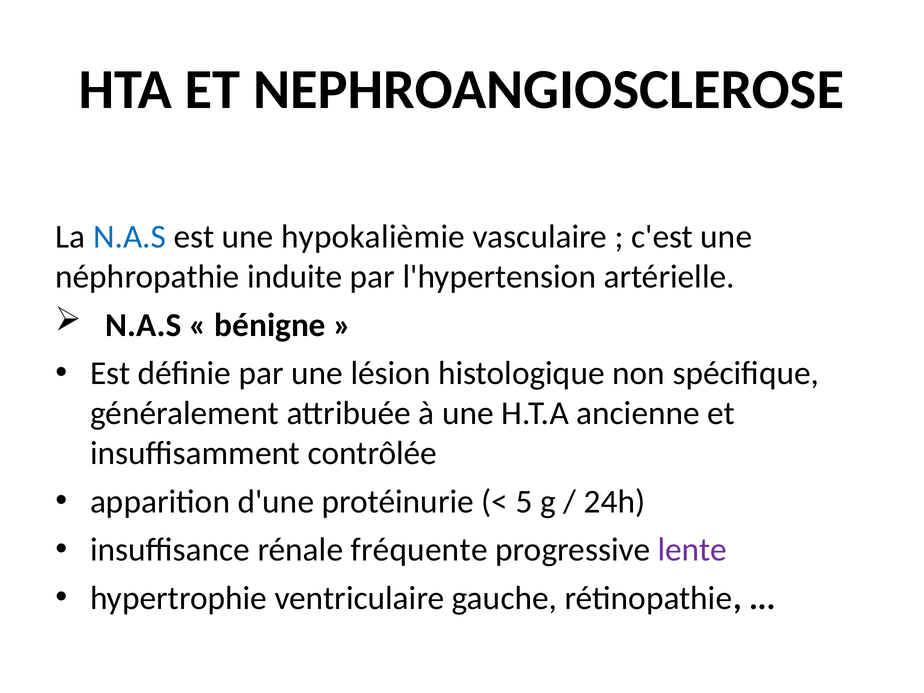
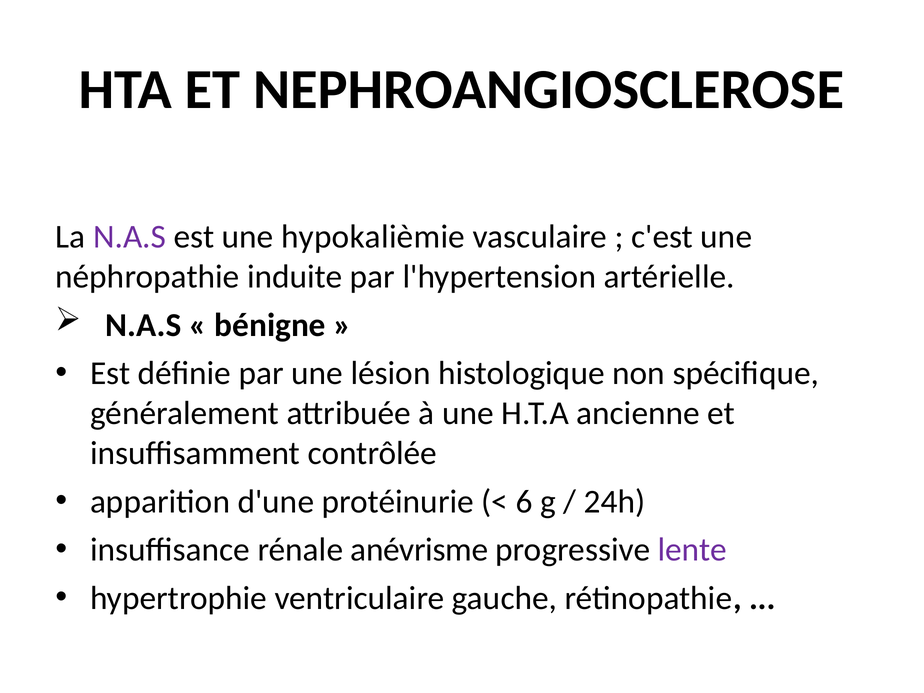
N.A.S colour: blue -> purple (130, 237)
5: 5 -> 6 (524, 502)
fréquente: fréquente -> anévrisme (419, 550)
